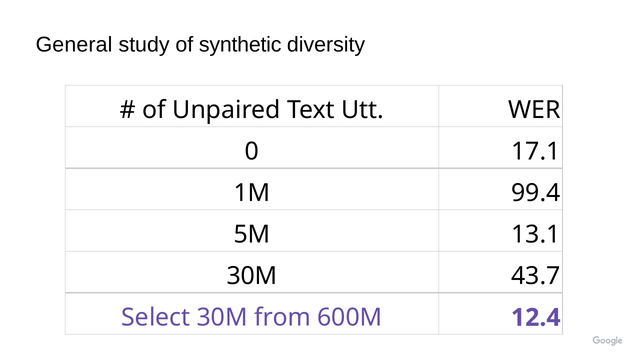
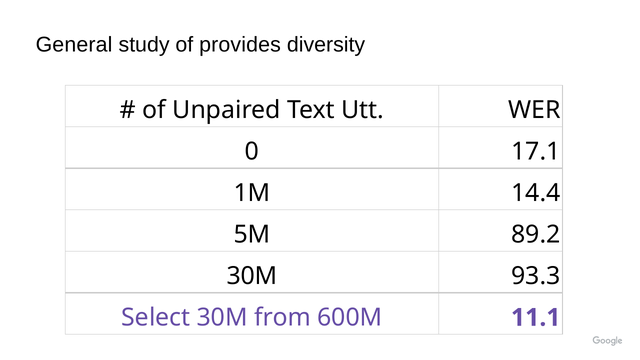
synthetic: synthetic -> provides (240, 45)
99.4: 99.4 -> 14.4 (536, 193)
13.1: 13.1 -> 89.2 (536, 235)
43.7: 43.7 -> 93.3 (536, 276)
12.4: 12.4 -> 11.1 (536, 318)
